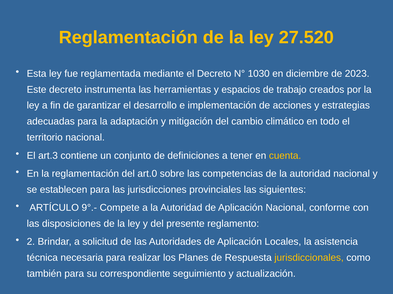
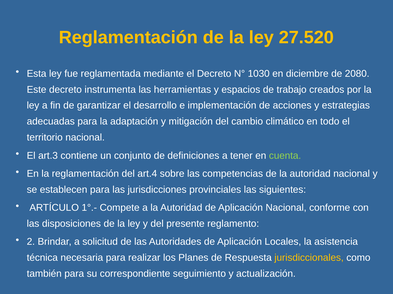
2023: 2023 -> 2080 (357, 74)
cuenta colour: yellow -> light green (285, 156)
art.0: art.0 -> art.4 (147, 174)
9°.-: 9°.- -> 1°.- (89, 208)
